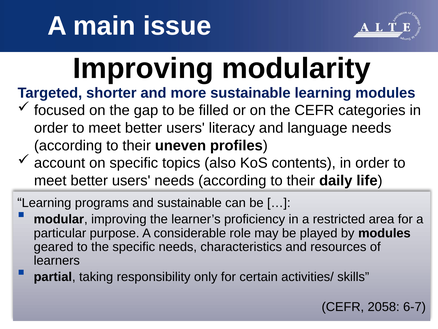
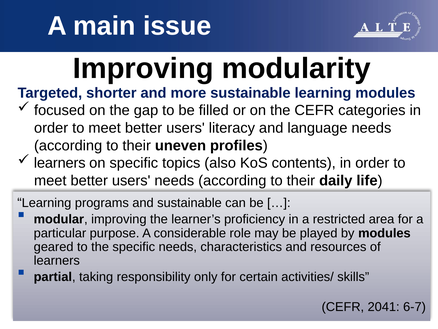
account: account -> learners (60, 163)
2058: 2058 -> 2041 (384, 307)
